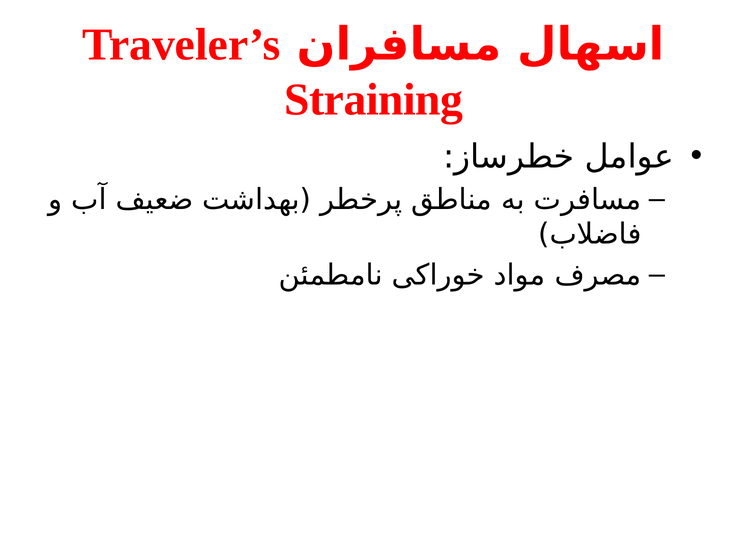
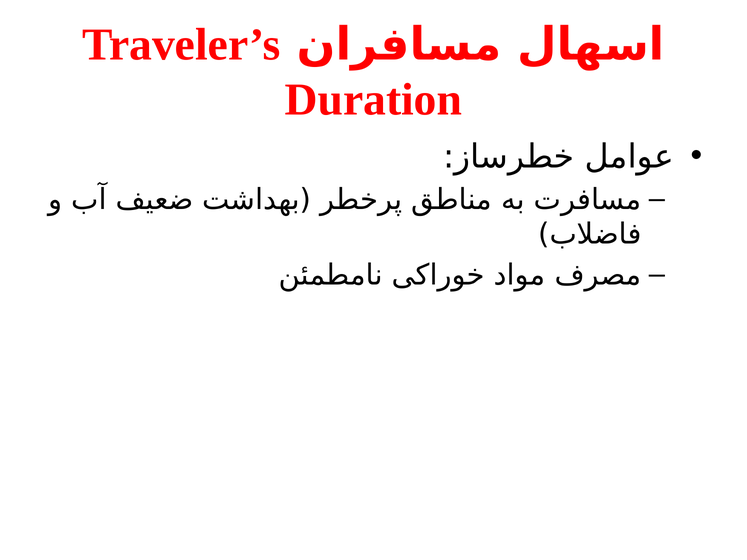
Straining: Straining -> Duration (373, 100)
